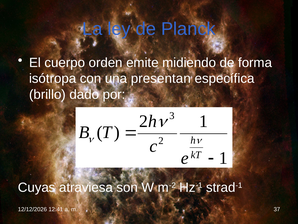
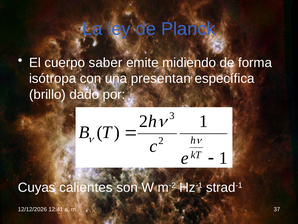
orden: orden -> saber (106, 63)
atraviesa: atraviesa -> calientes (86, 187)
